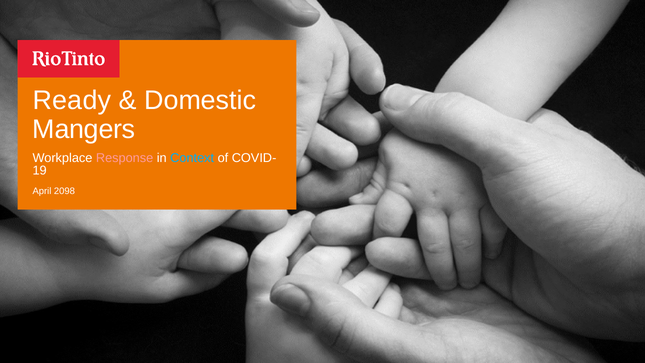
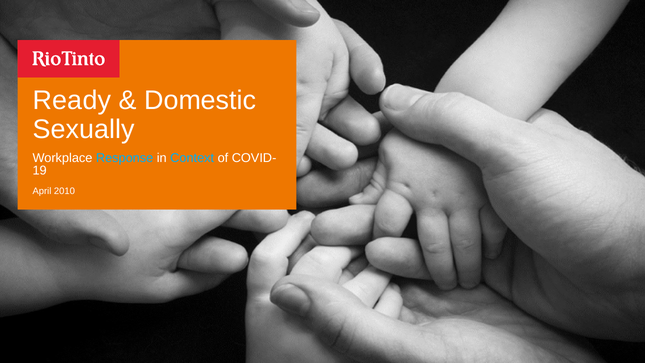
Mangers: Mangers -> Sexually (84, 129)
Response colour: pink -> light blue (125, 158)
2098: 2098 -> 2010 (64, 191)
